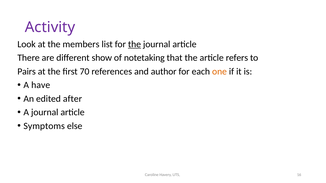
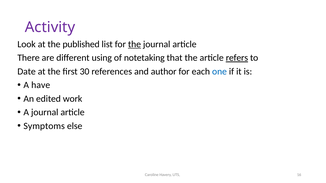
members: members -> published (81, 44)
show: show -> using (102, 58)
refers underline: none -> present (237, 58)
Pairs: Pairs -> Date (27, 72)
70: 70 -> 30 (85, 72)
one colour: orange -> blue (219, 72)
after: after -> work (73, 99)
